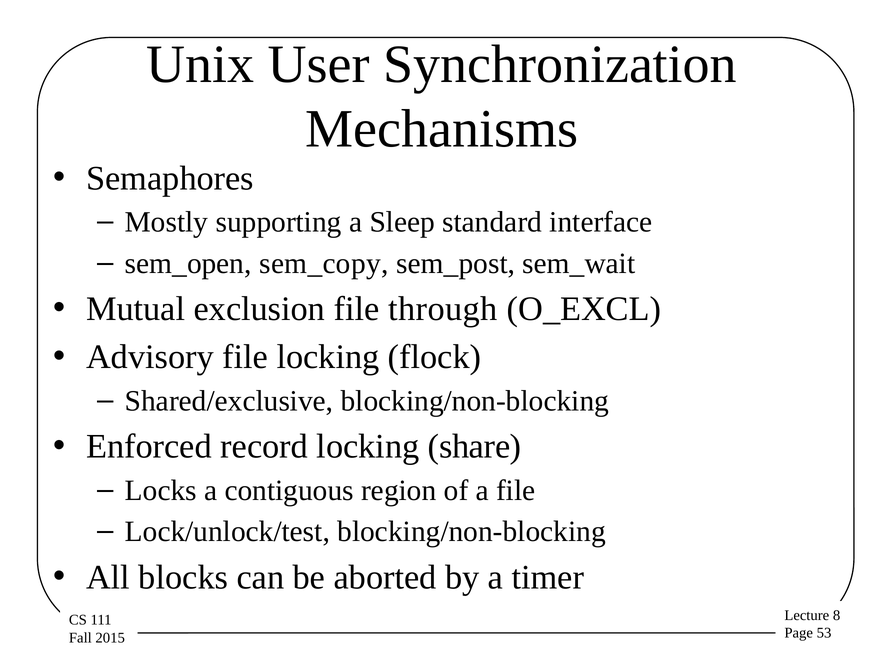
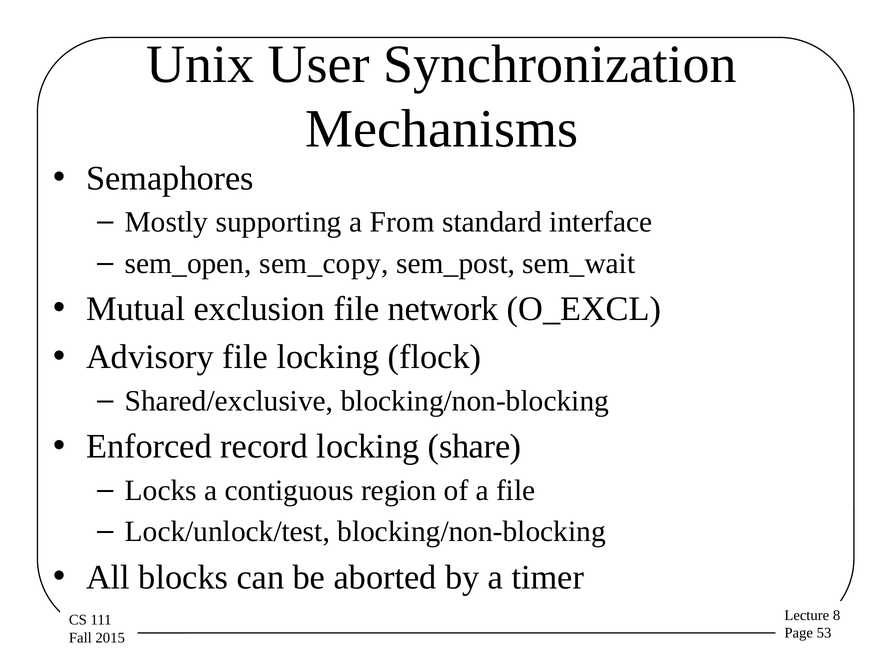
Sleep: Sleep -> From (402, 222)
through: through -> network (443, 309)
